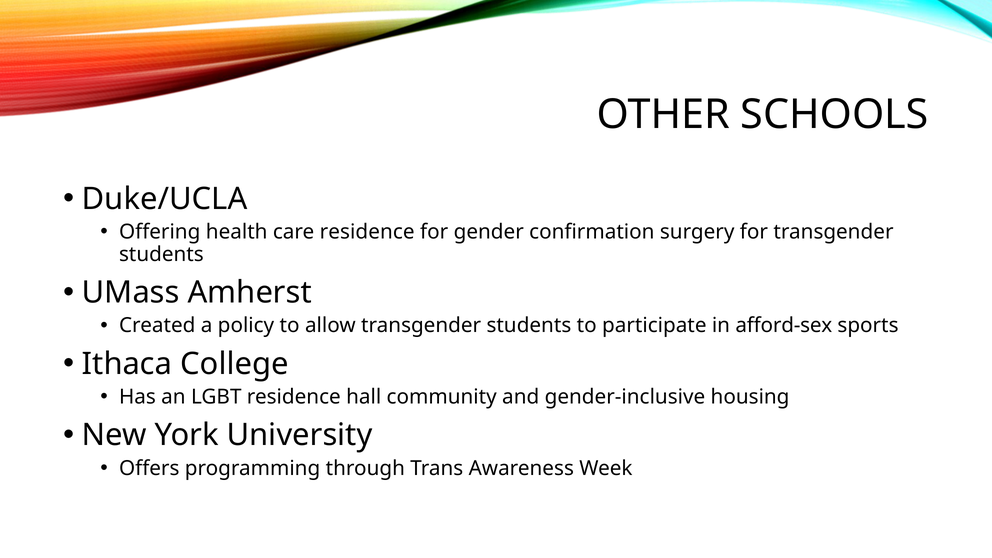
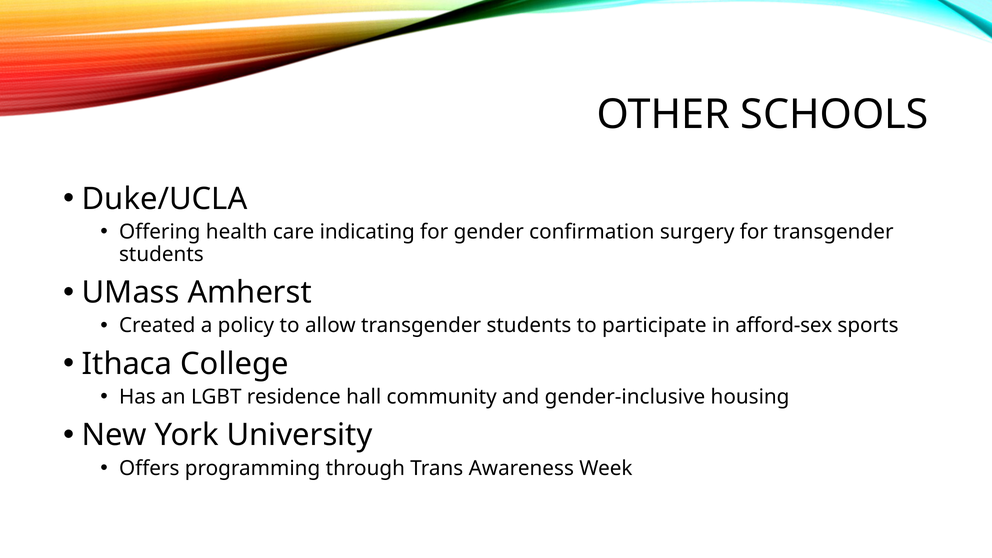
care residence: residence -> indicating (367, 232)
